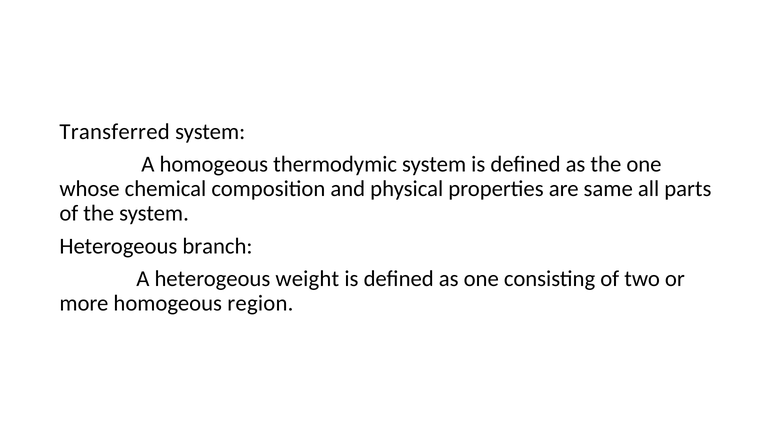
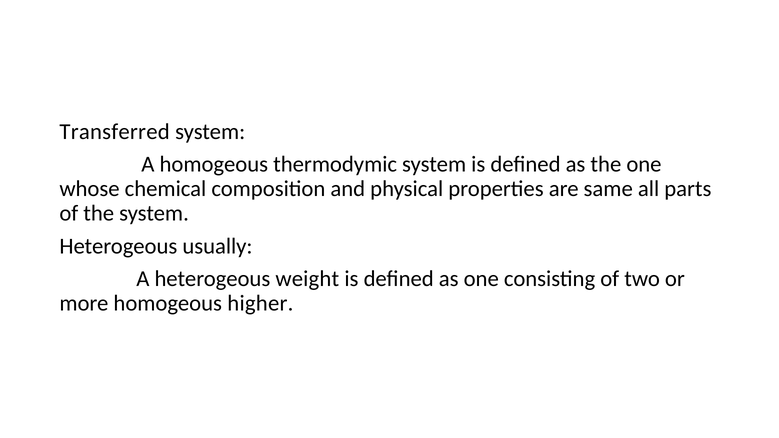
branch: branch -> usually (217, 246)
region: region -> higher (260, 303)
